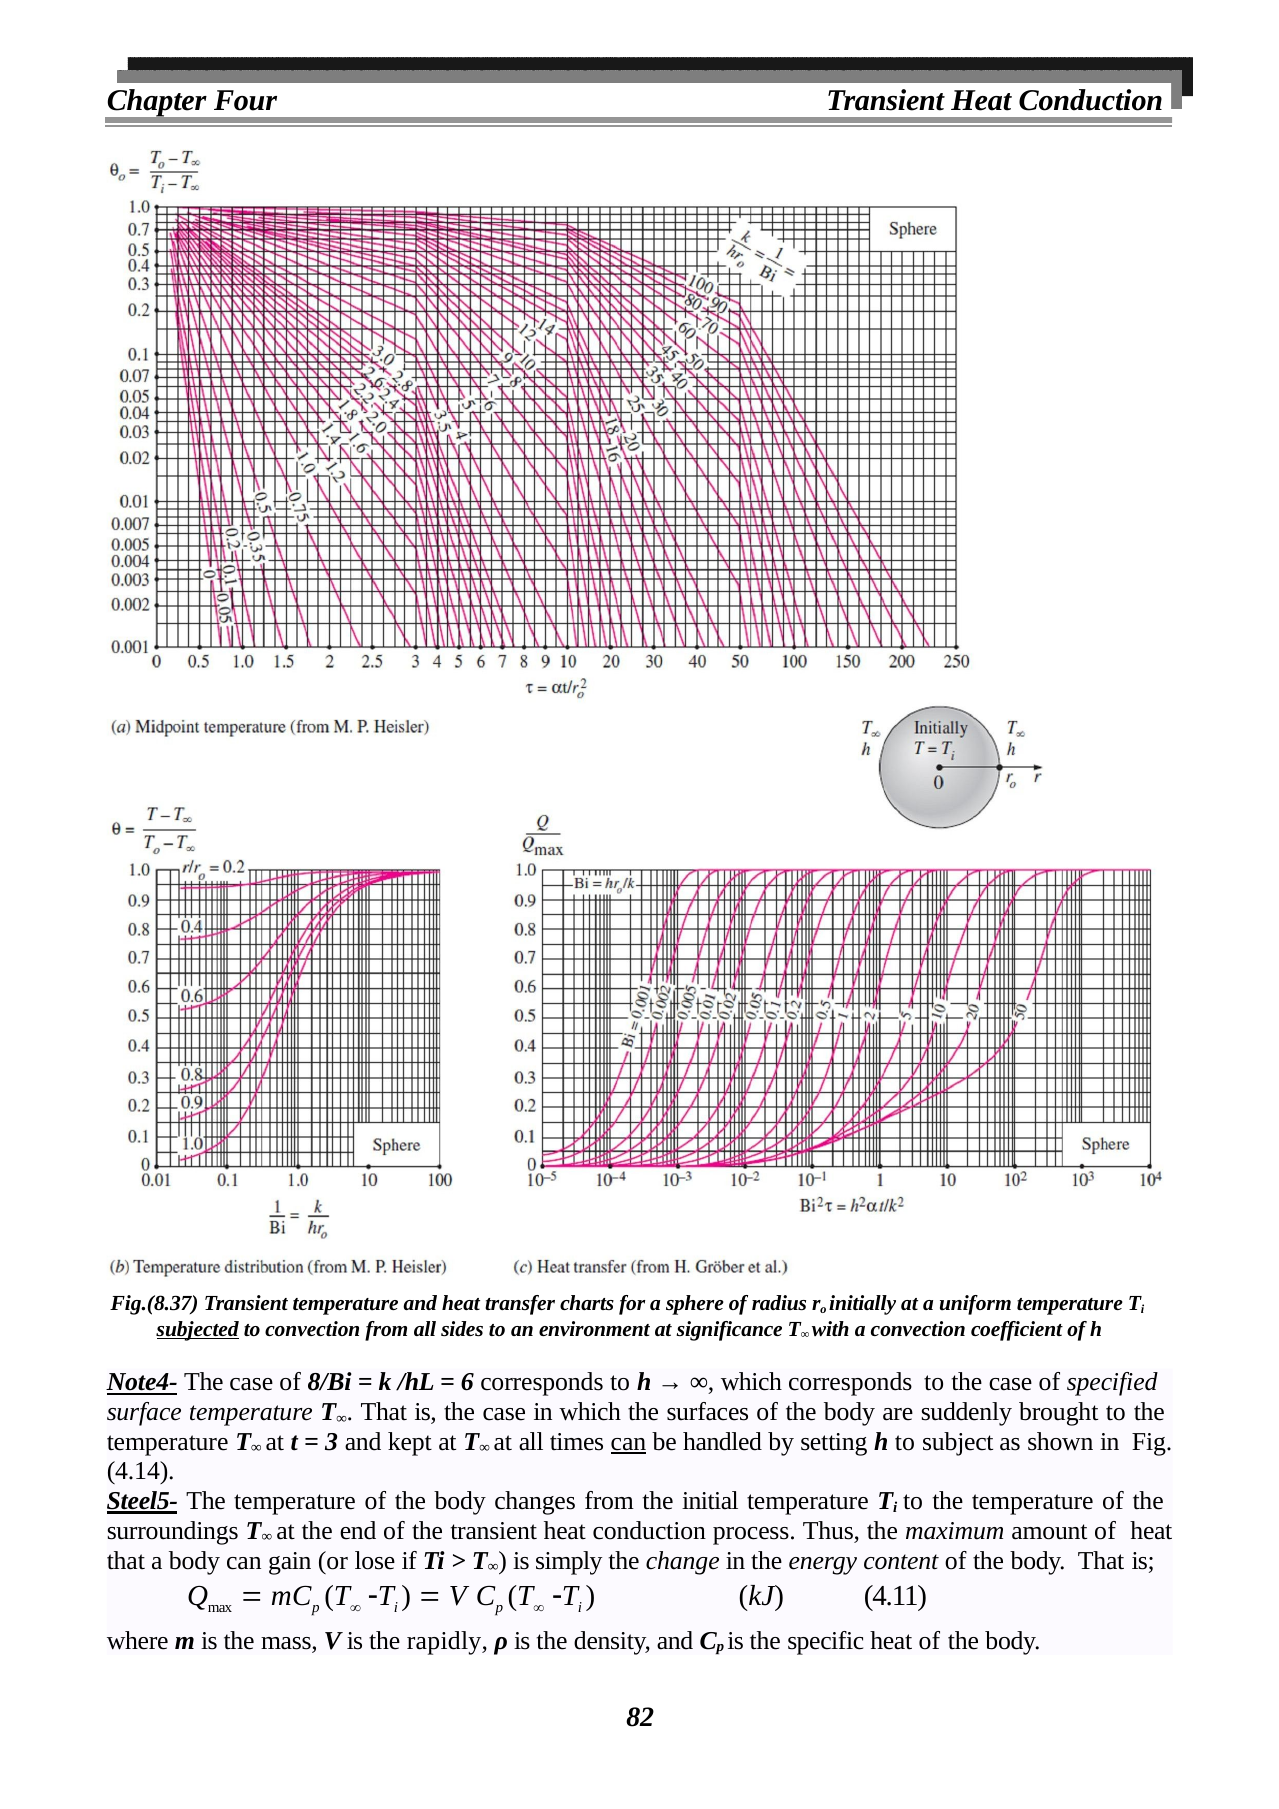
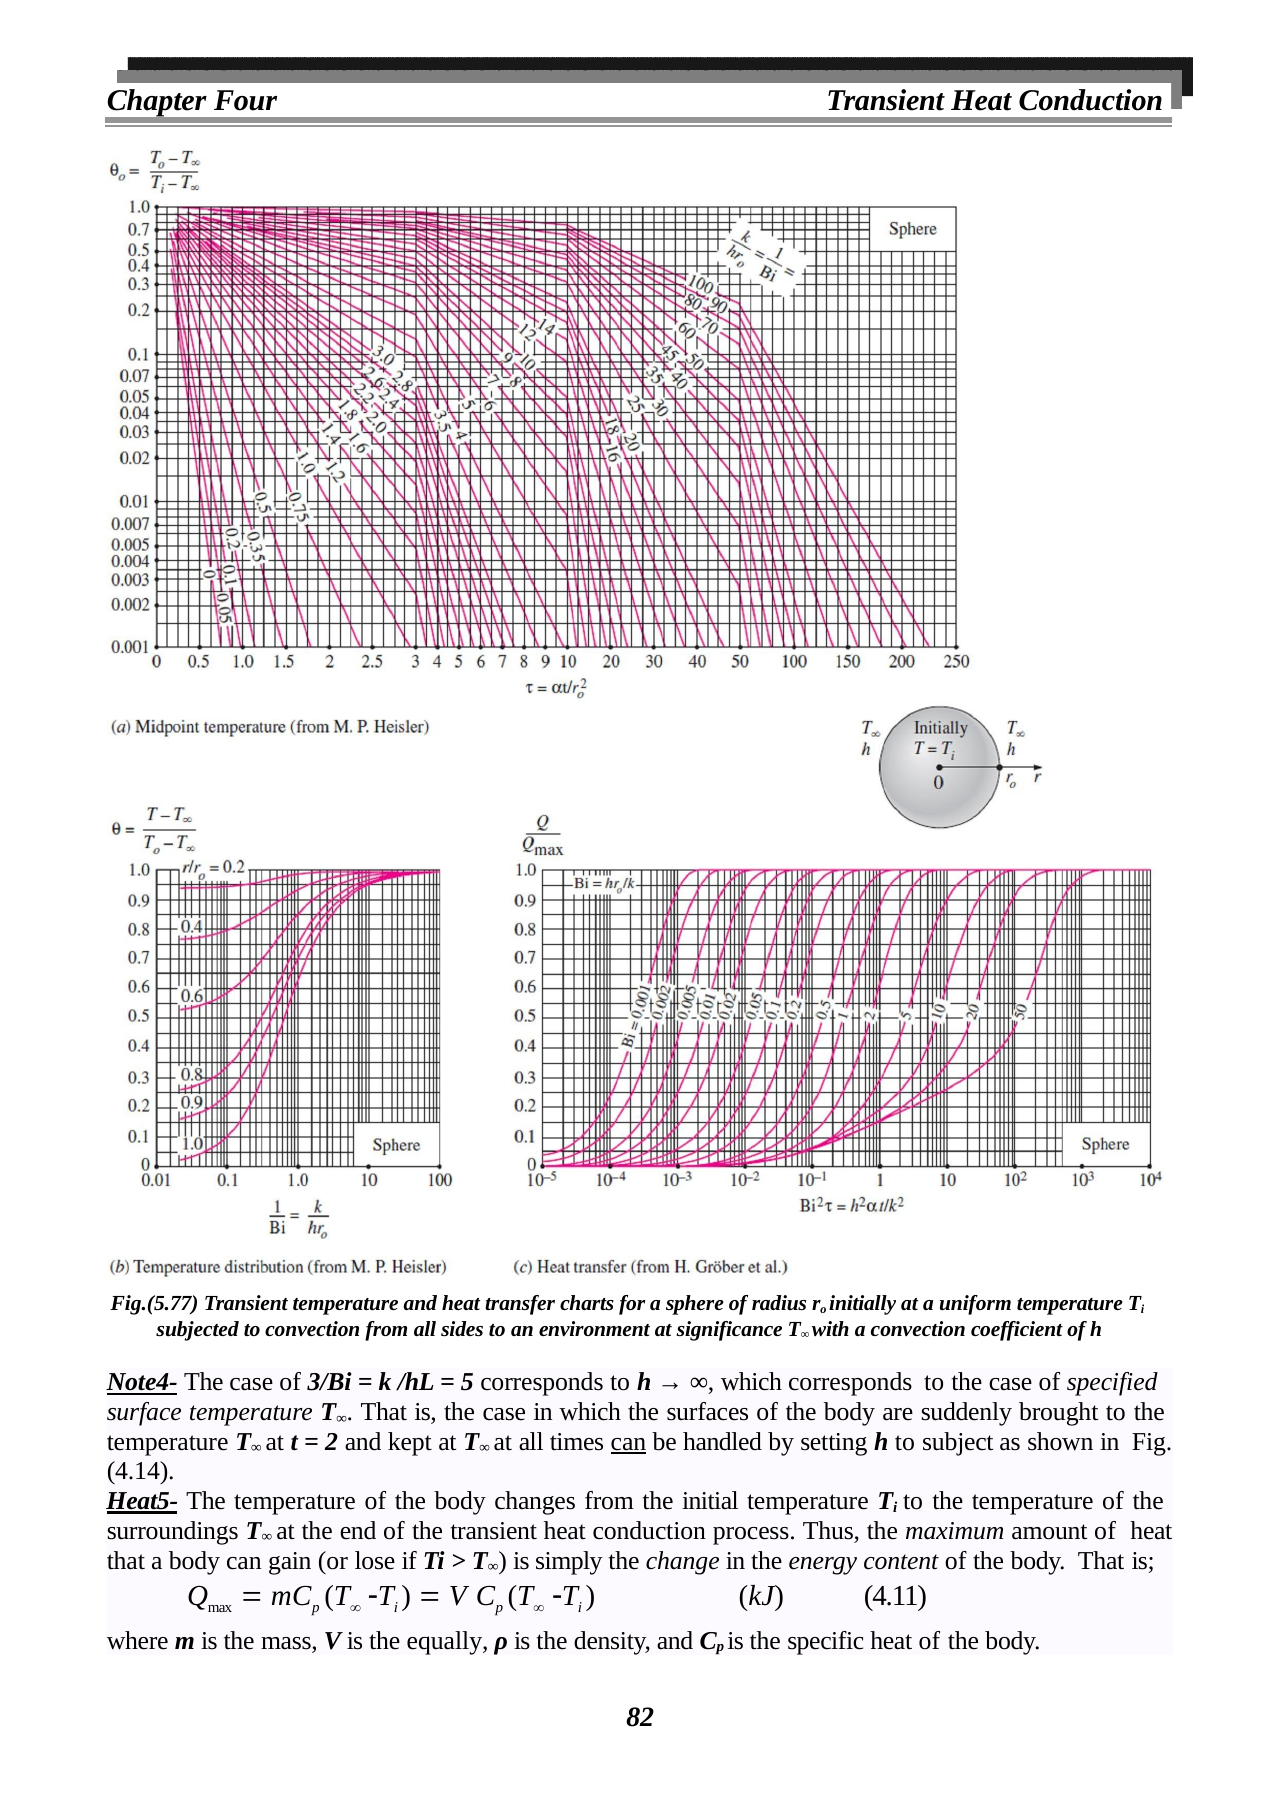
Fig.(8.37: Fig.(8.37 -> Fig.(5.77 (155, 1305)
subjected underline: present -> none (198, 1330)
8/Bi: 8/Bi -> 3/Bi (330, 1383)
6: 6 -> 5 (467, 1383)
3: 3 -> 2 (332, 1443)
Steel5-: Steel5- -> Heat5- (142, 1502)
rapidly: rapidly -> equally (448, 1642)
